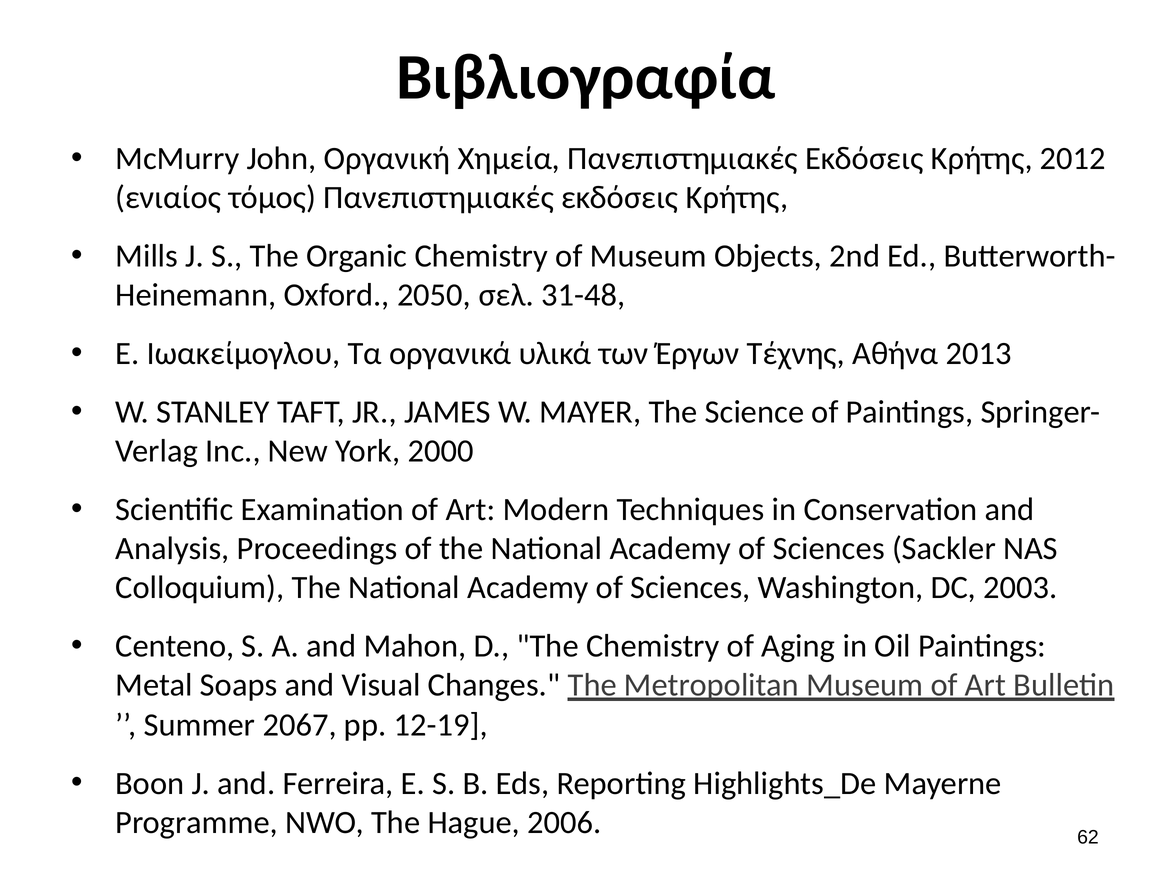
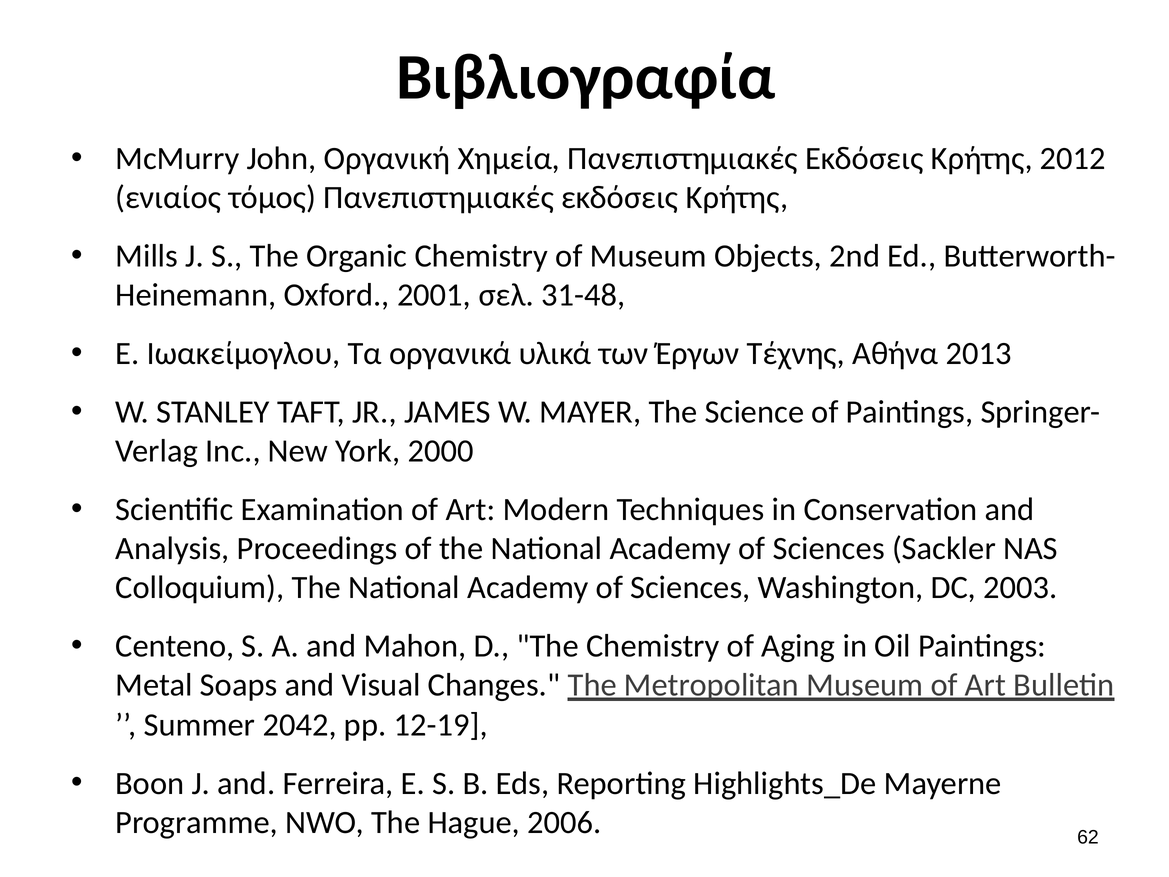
2050: 2050 -> 2001 (434, 295)
2067: 2067 -> 2042 (300, 725)
